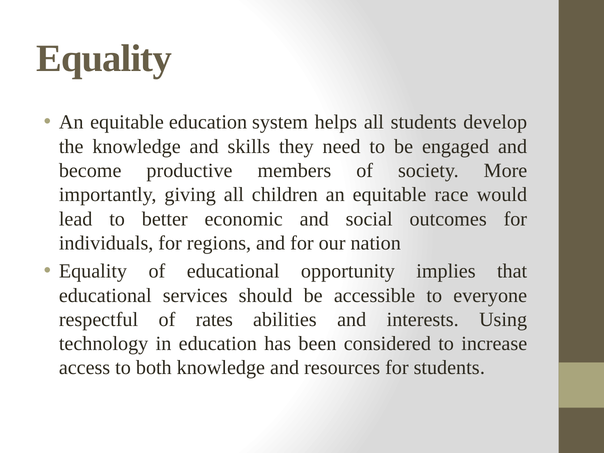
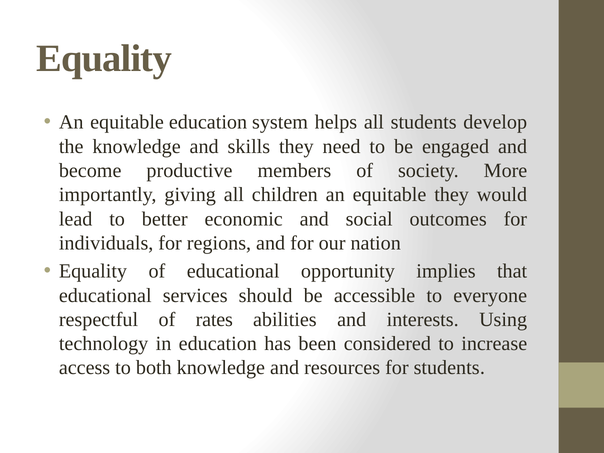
equitable race: race -> they (452, 195)
